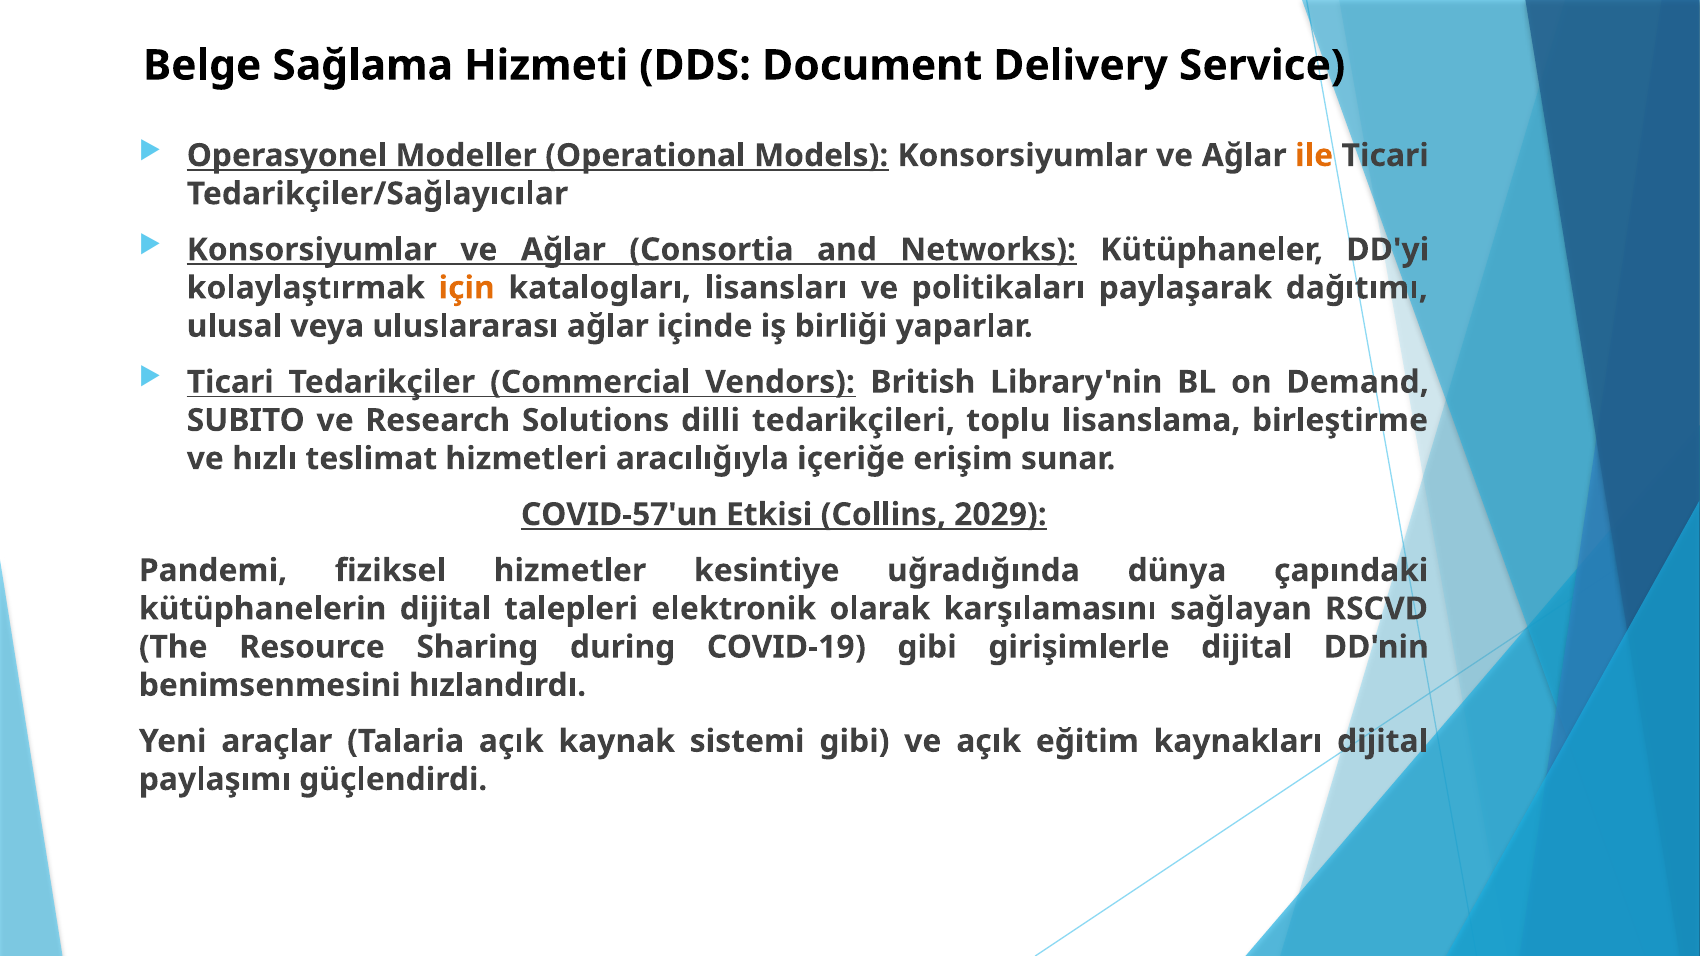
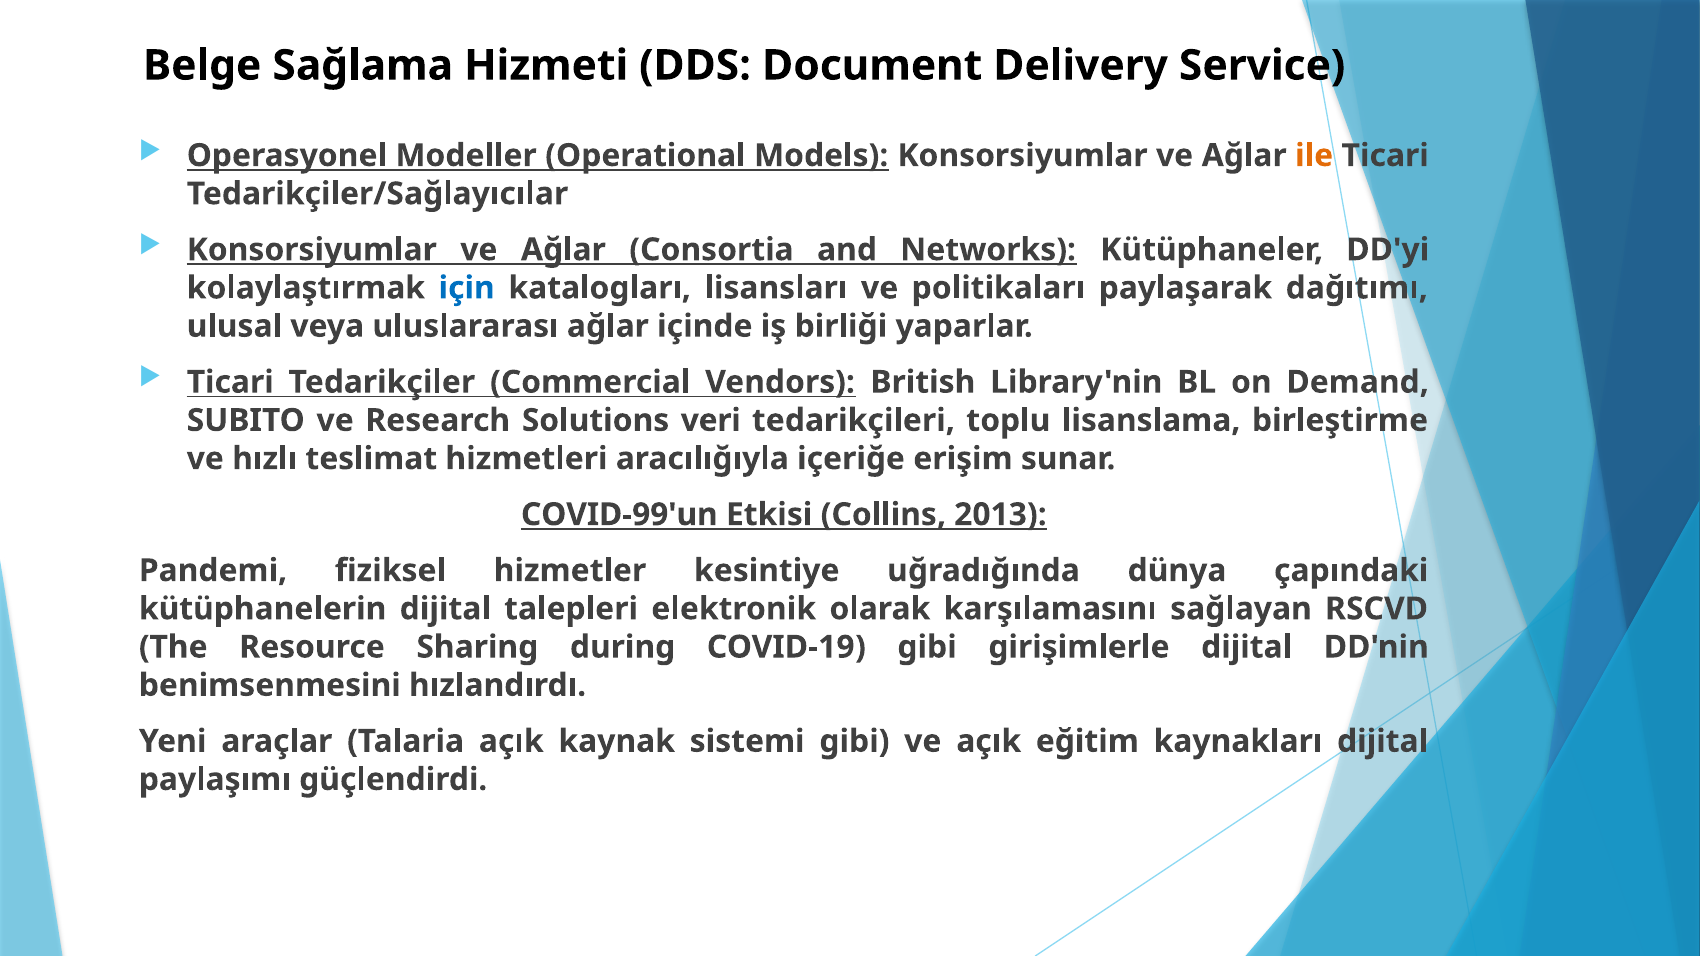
için colour: orange -> blue (467, 288)
dilli: dilli -> veri (711, 421)
COVID-57'un: COVID-57'un -> COVID-99'un (619, 515)
2029: 2029 -> 2013 (1000, 515)
